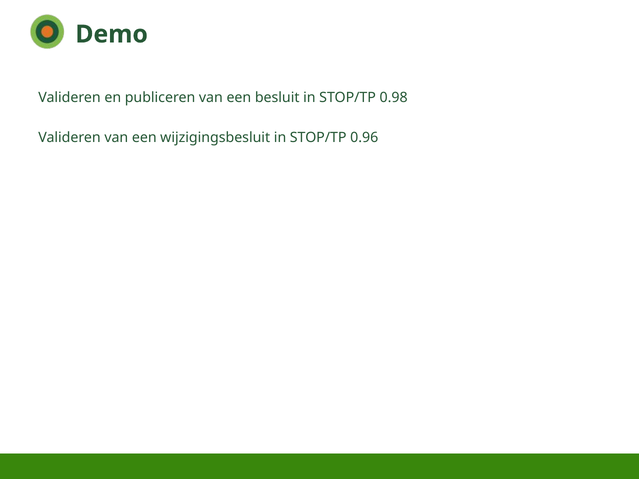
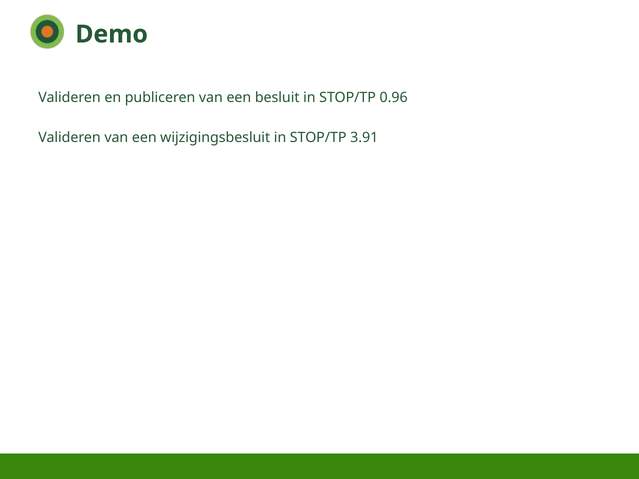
0.98: 0.98 -> 0.96 (394, 98)
0.96: 0.96 -> 3.91 (364, 138)
